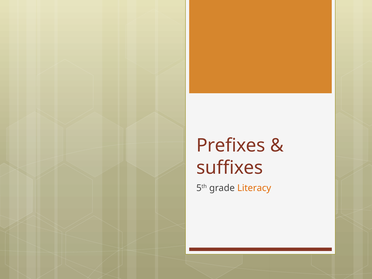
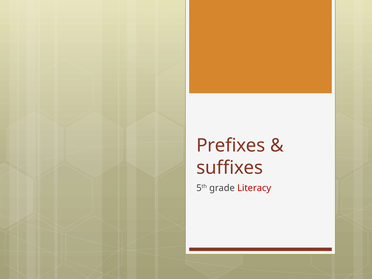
Literacy colour: orange -> red (254, 188)
